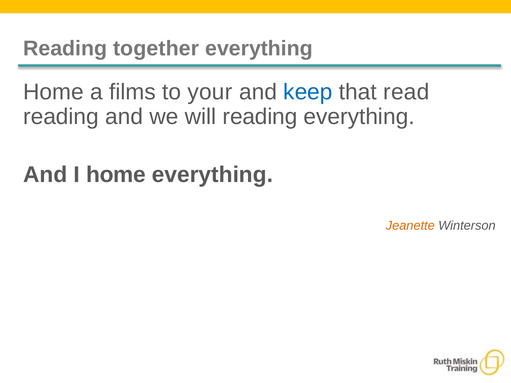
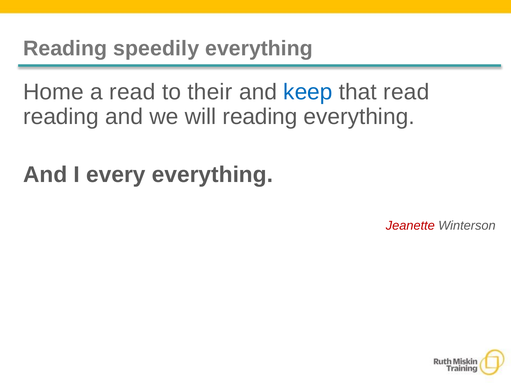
together: together -> speedily (156, 49)
a films: films -> read (132, 92)
your: your -> their (210, 92)
I home: home -> every (116, 175)
Jeanette colour: orange -> red (410, 226)
